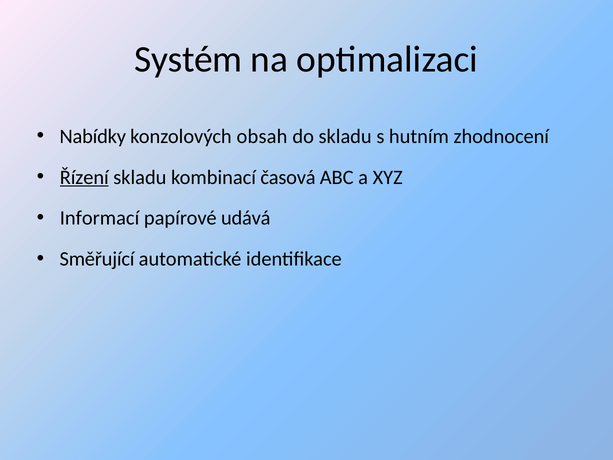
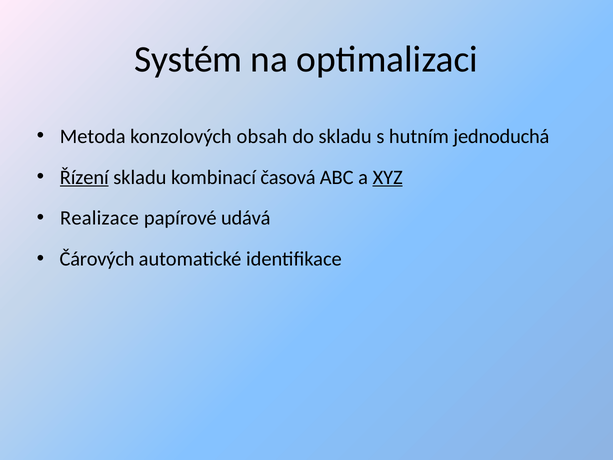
Nabídky: Nabídky -> Metoda (93, 136)
zhodnocení: zhodnocení -> jednoduchá (501, 136)
XYZ underline: none -> present (388, 177)
Informací: Informací -> Realizace (99, 218)
Směřující: Směřující -> Čárových (97, 259)
